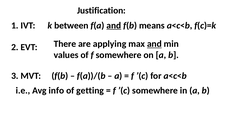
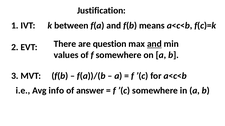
and underline: present -> none (114, 26)
applying: applying -> question (110, 44)
getting: getting -> answer (90, 91)
